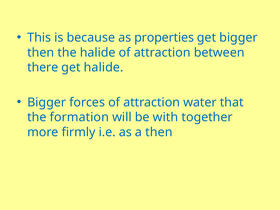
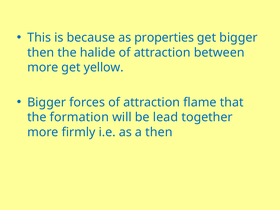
there: there -> more (43, 67)
get halide: halide -> yellow (104, 67)
water: water -> flame (200, 102)
with: with -> lead (165, 117)
